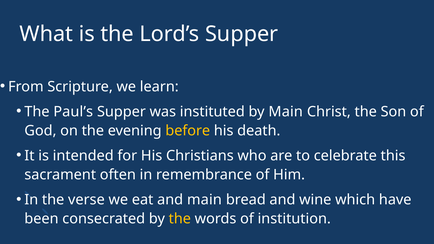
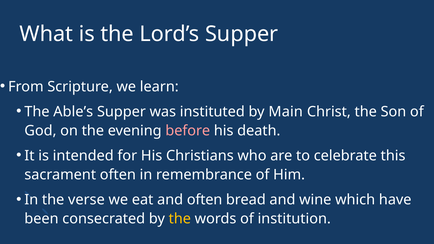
Paul’s: Paul’s -> Able’s (73, 112)
before colour: yellow -> pink (188, 131)
and main: main -> often (205, 200)
